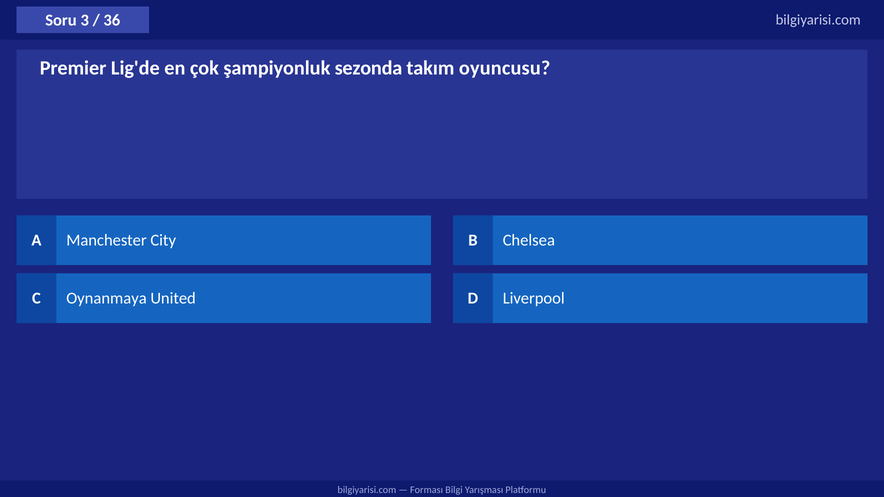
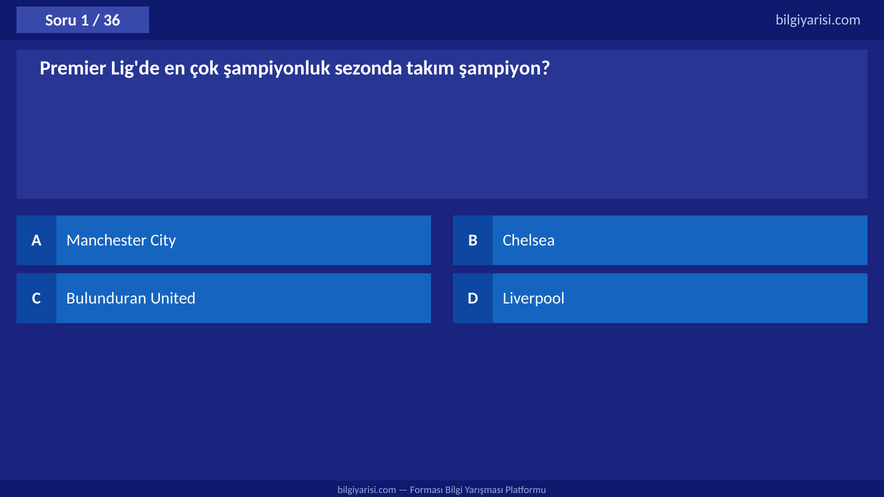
3: 3 -> 1 (85, 20)
oyuncusu: oyuncusu -> şampiyon (505, 68)
Oynanmaya: Oynanmaya -> Bulunduran (106, 299)
